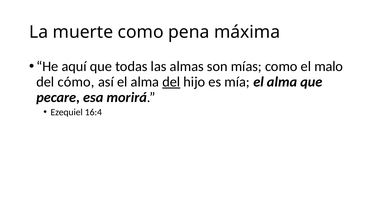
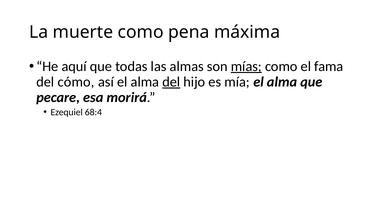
mías underline: none -> present (246, 66)
malo: malo -> fama (329, 66)
16:4: 16:4 -> 68:4 (93, 112)
